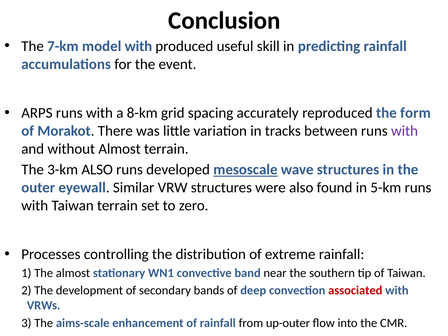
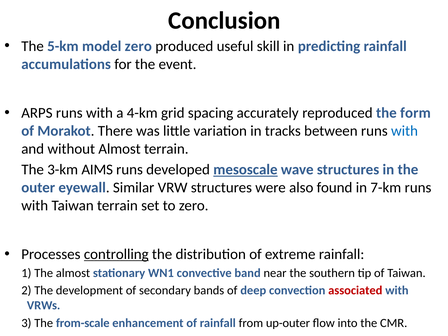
7-km: 7-km -> 5-km (63, 46)
model with: with -> zero (138, 46)
8-km: 8-km -> 4-km (142, 113)
with colour: purple -> blue (405, 131)
3-km ALSO: ALSO -> AIMS (97, 170)
5-km: 5-km -> 7-km (386, 188)
controlling underline: none -> present (116, 254)
aims-scale: aims-scale -> from-scale (83, 323)
